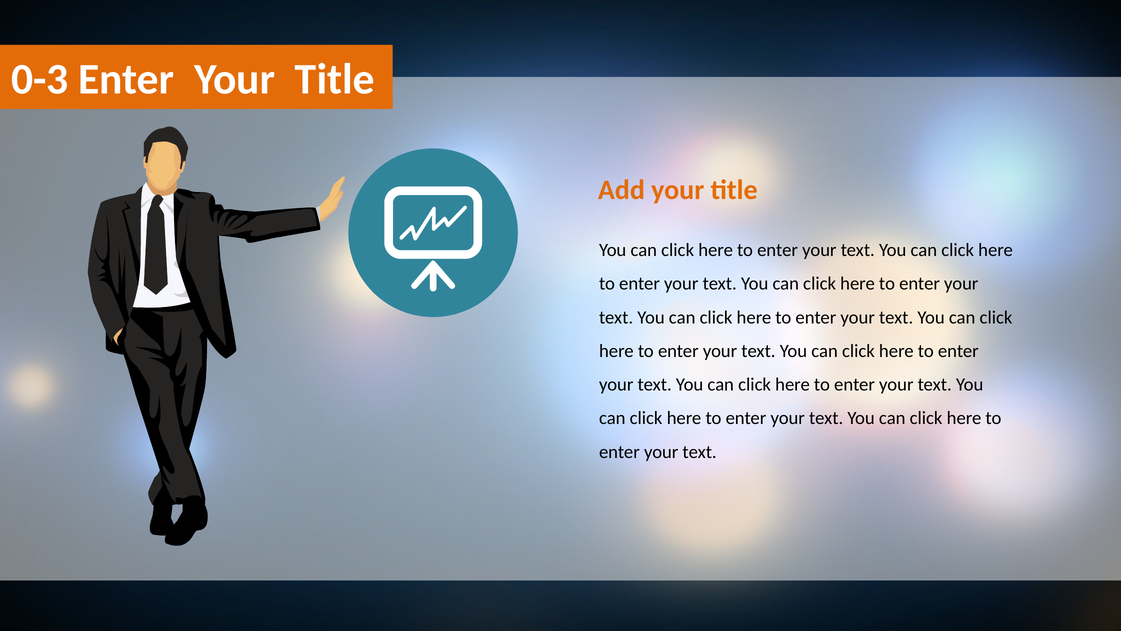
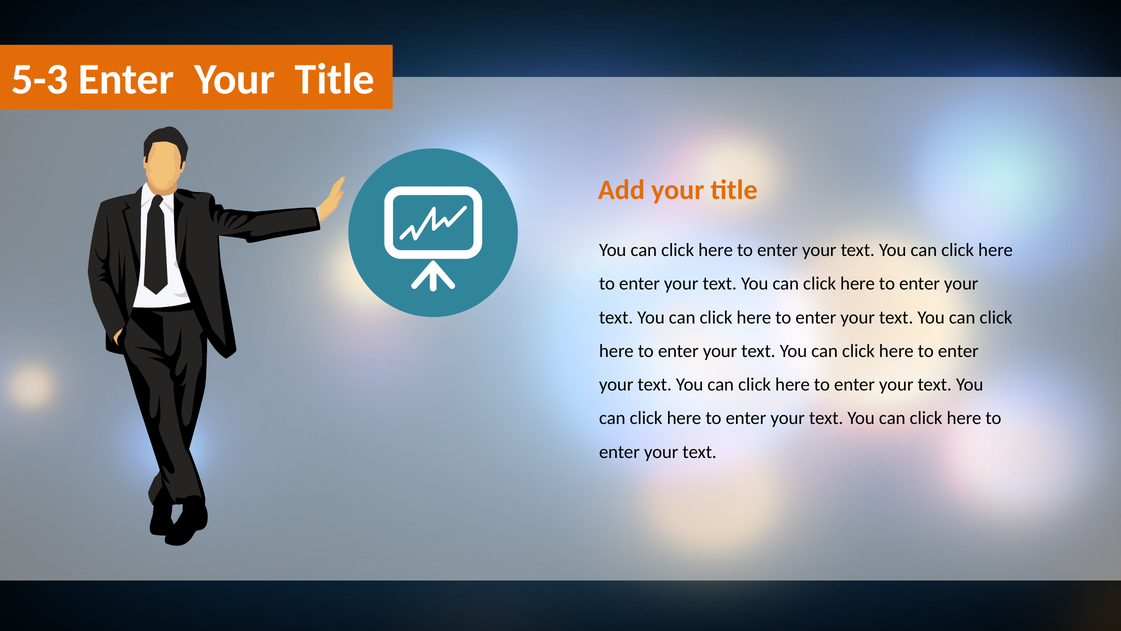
0-3: 0-3 -> 5-3 (40, 79)
